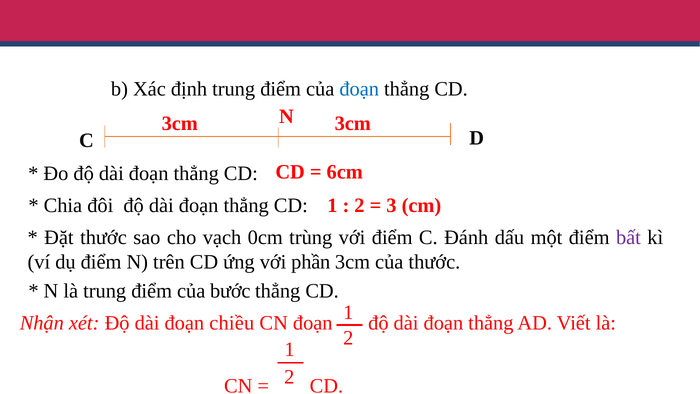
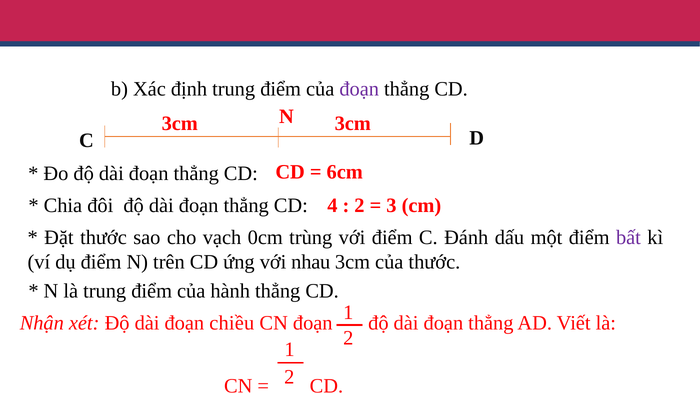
đoạn colour: blue -> purple (359, 89)
CD 1: 1 -> 4 (332, 205)
phần: phần -> nhau (311, 262)
bước: bước -> hành (230, 291)
